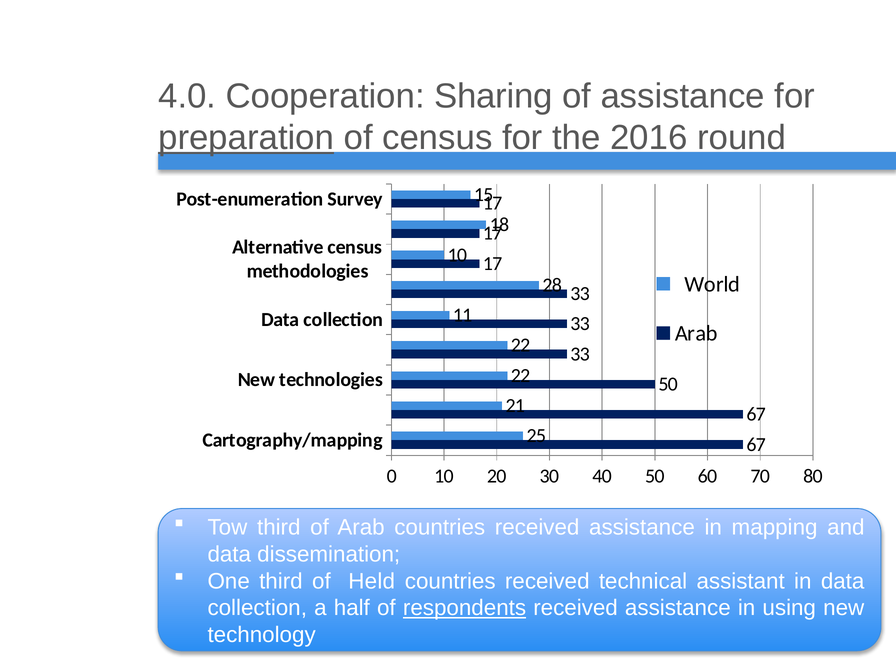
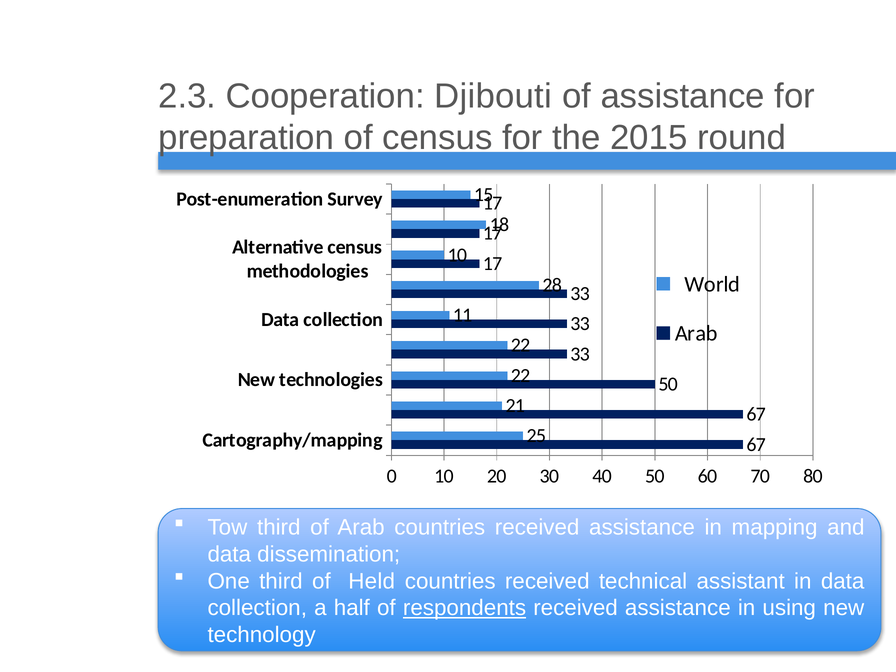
4.0: 4.0 -> 2.3 (187, 96)
Sharing: Sharing -> Djibouti (493, 96)
preparation underline: present -> none (246, 138)
2016: 2016 -> 2015 (649, 138)
